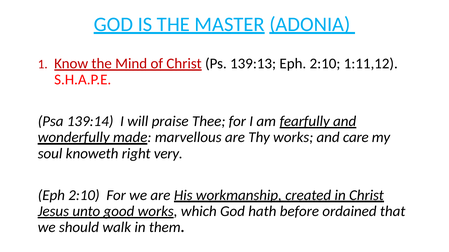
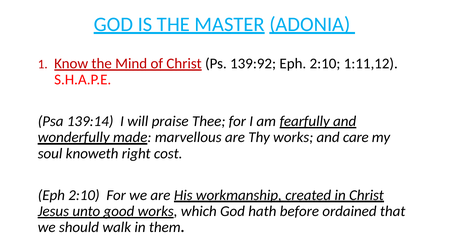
139:13: 139:13 -> 139:92 (253, 64)
very: very -> cost (168, 154)
